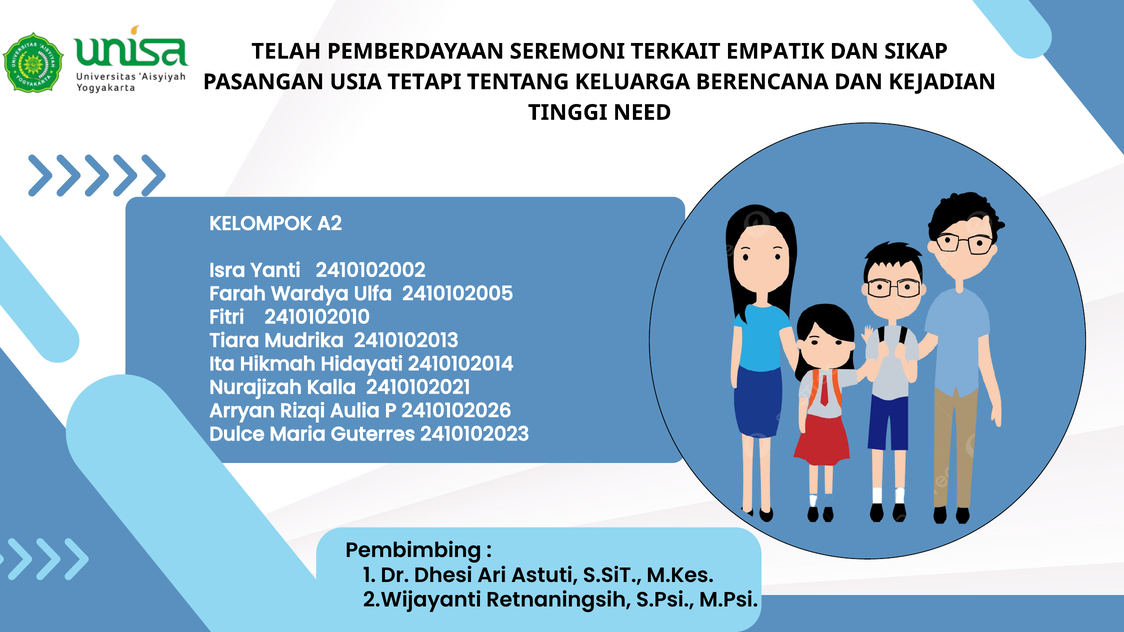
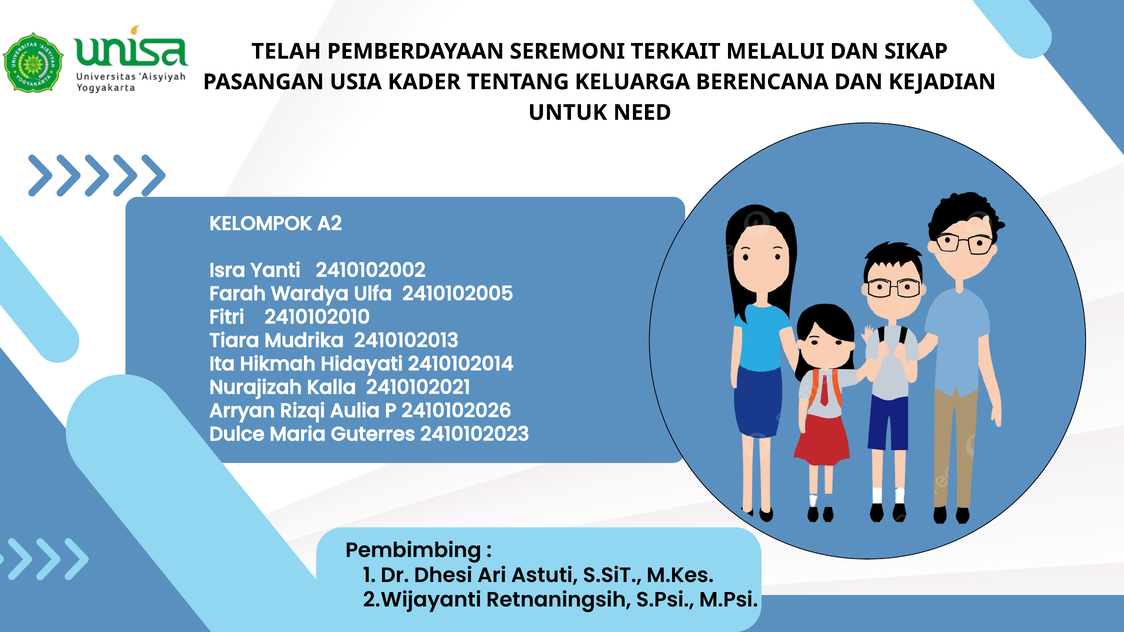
EMPATIK: EMPATIK -> MELALUI (775, 51)
TETAPI: TETAPI -> KADER (424, 82)
TINGGI: TINGGI -> UNTUK (568, 113)
